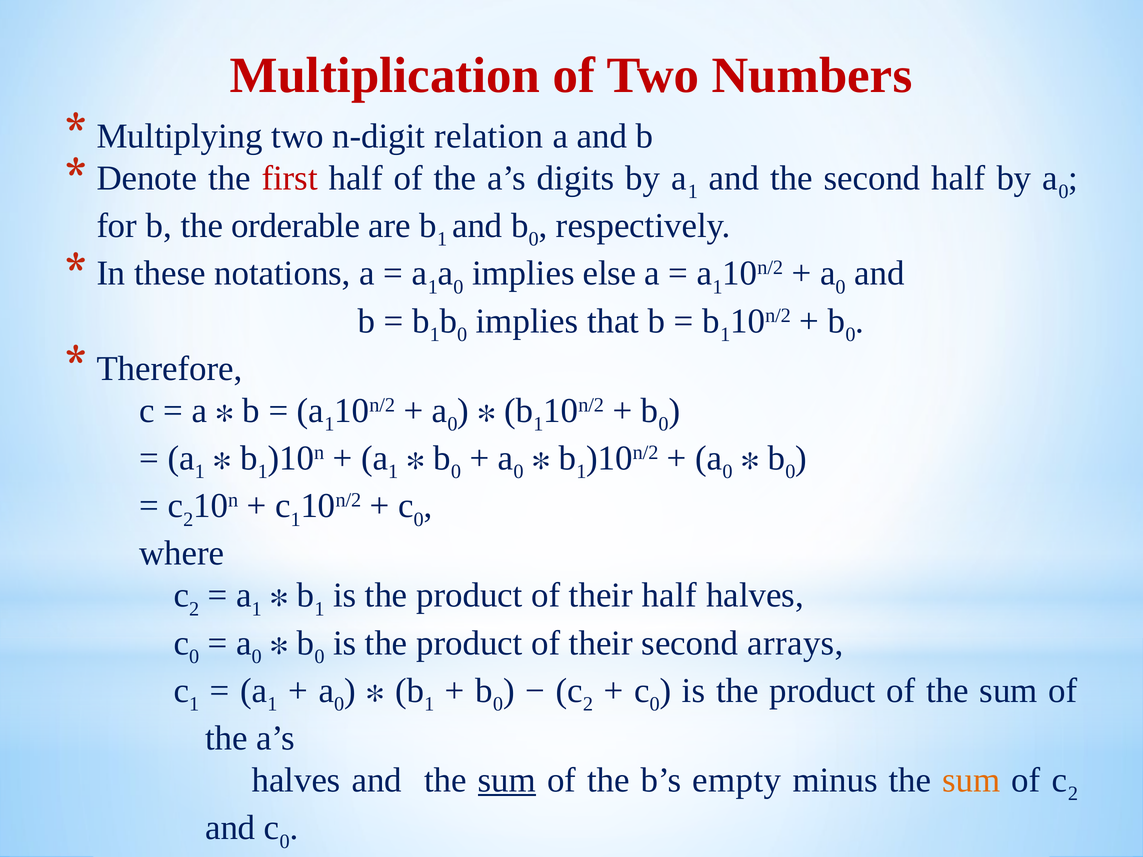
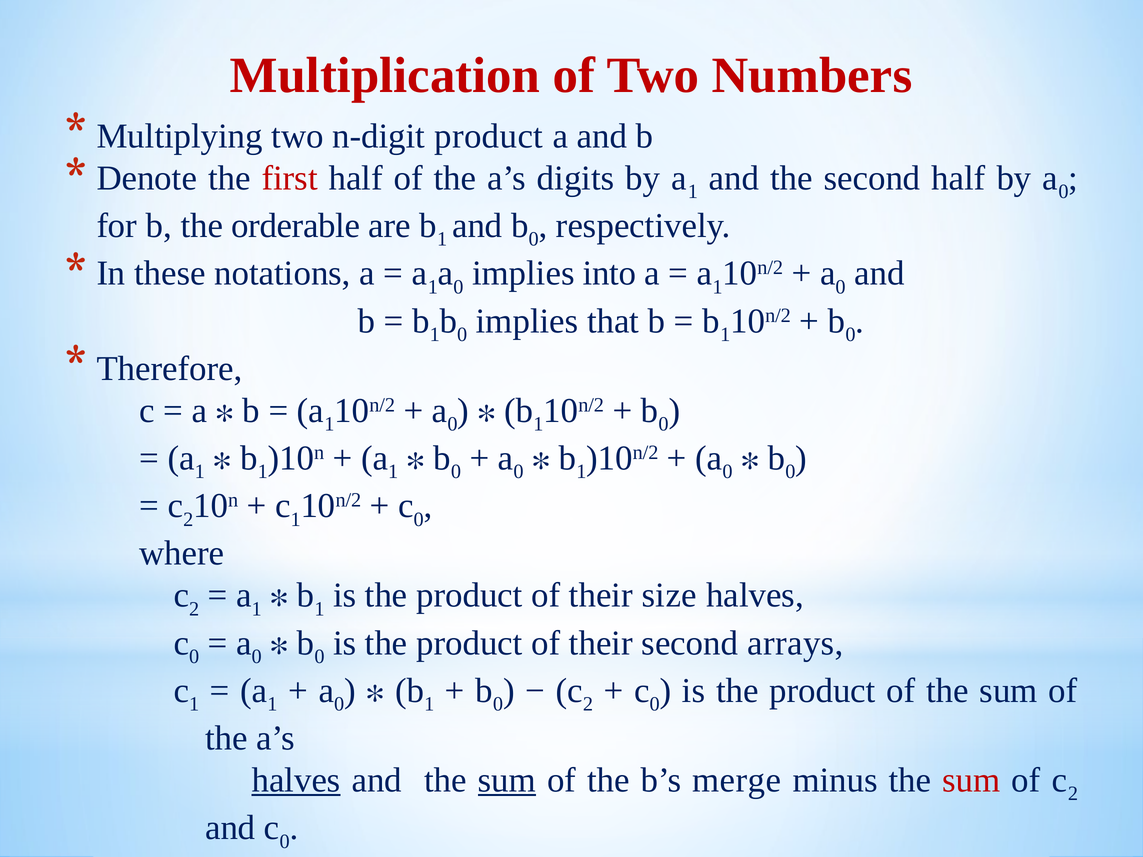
n-digit relation: relation -> product (489, 136)
else: else -> into (609, 273)
their half: half -> size (669, 596)
halves underline: none -> present (296, 780)
empty: empty -> merge (737, 780)
sum colour: orange -> red (971, 780)
